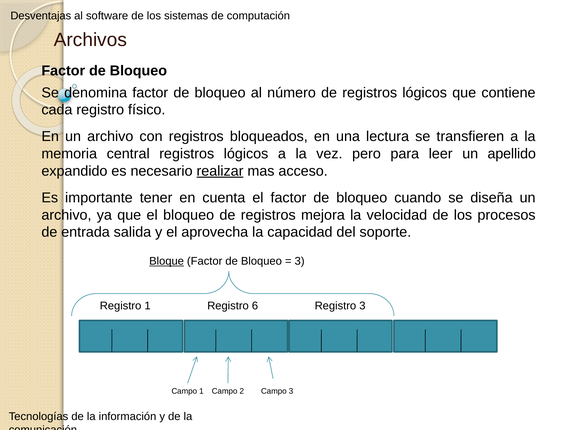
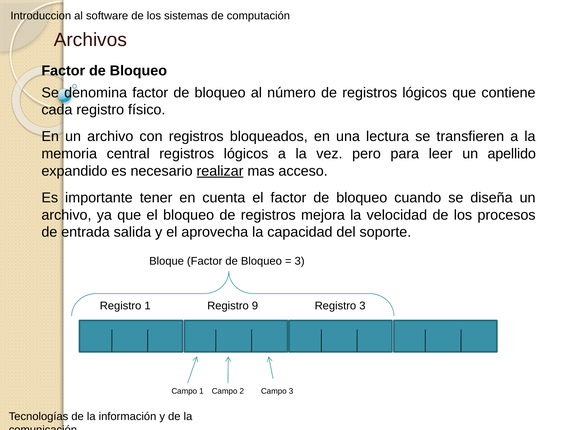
Desventajas: Desventajas -> Introduccion (41, 16)
Bloque underline: present -> none (167, 261)
6: 6 -> 9 (255, 306)
